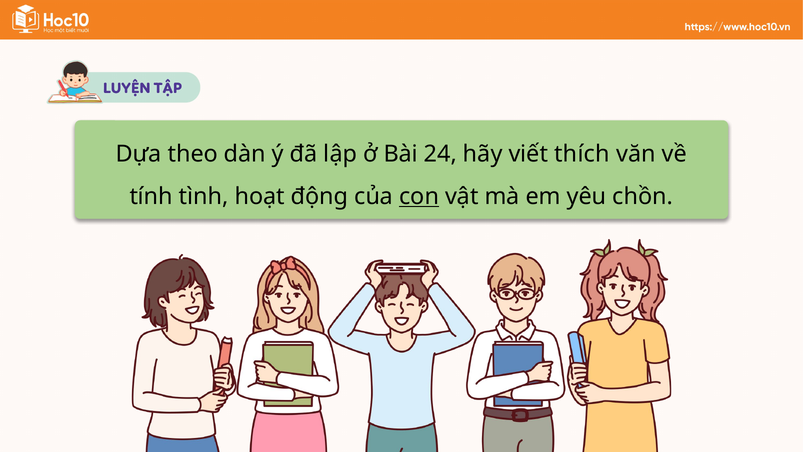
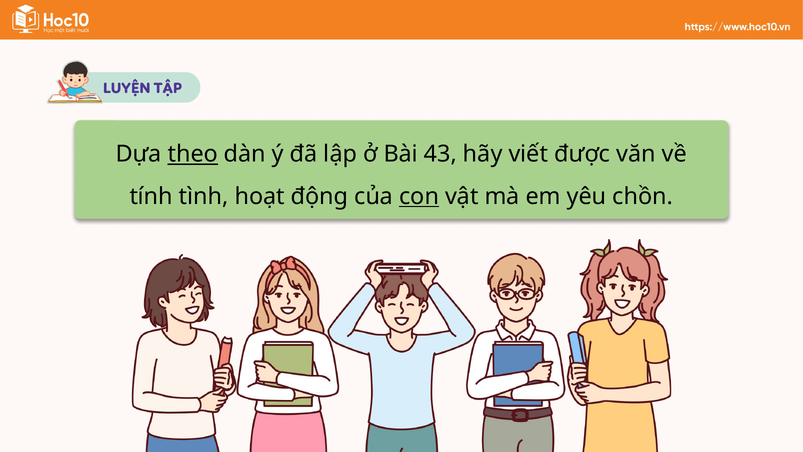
theo underline: none -> present (193, 154)
24: 24 -> 43 (440, 154)
thích: thích -> được (582, 154)
